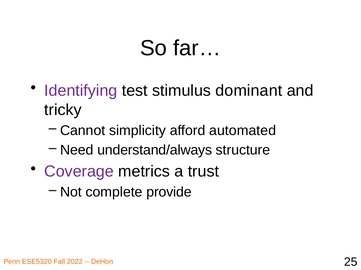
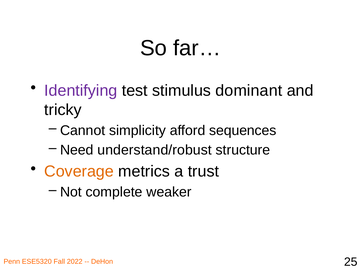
automated: automated -> sequences (243, 131)
understand/always: understand/always -> understand/robust (155, 150)
Coverage colour: purple -> orange (79, 172)
provide: provide -> weaker (169, 193)
